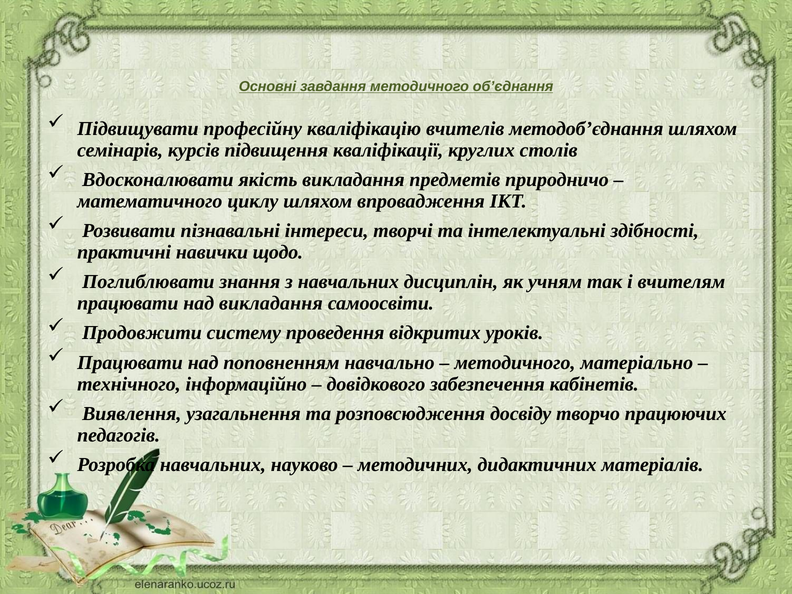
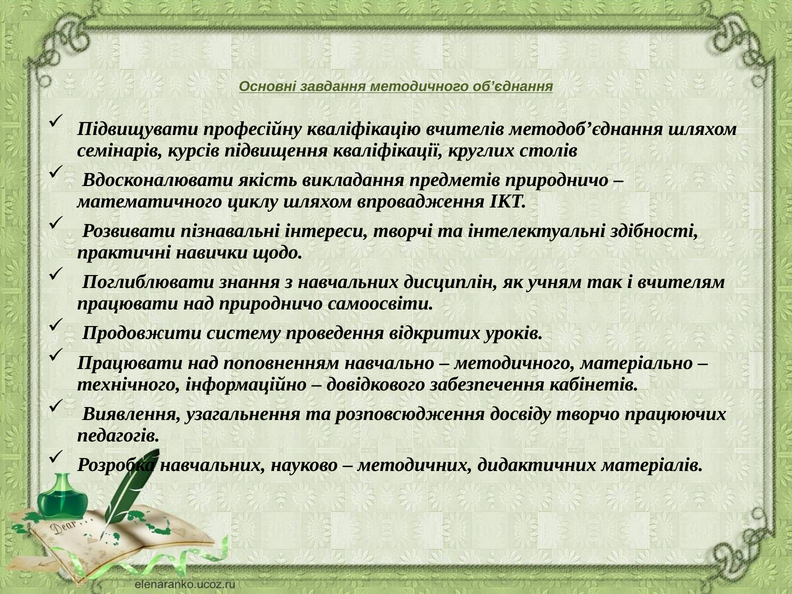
над викладання: викладання -> природничо (271, 303)
